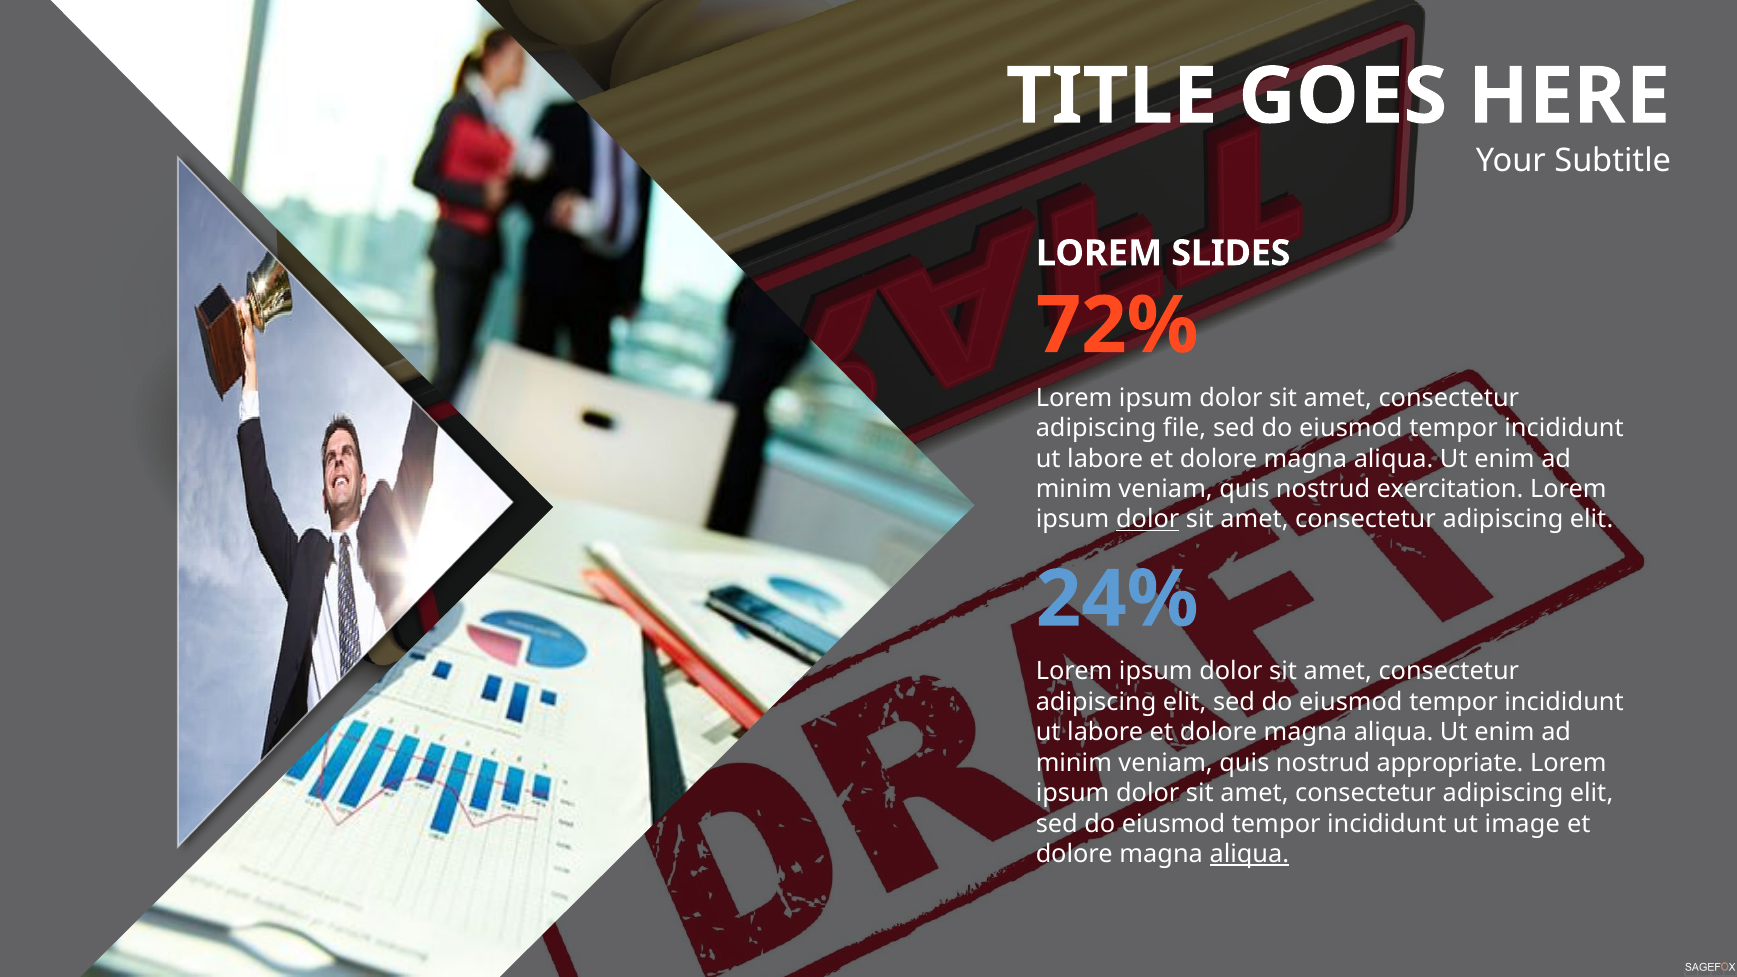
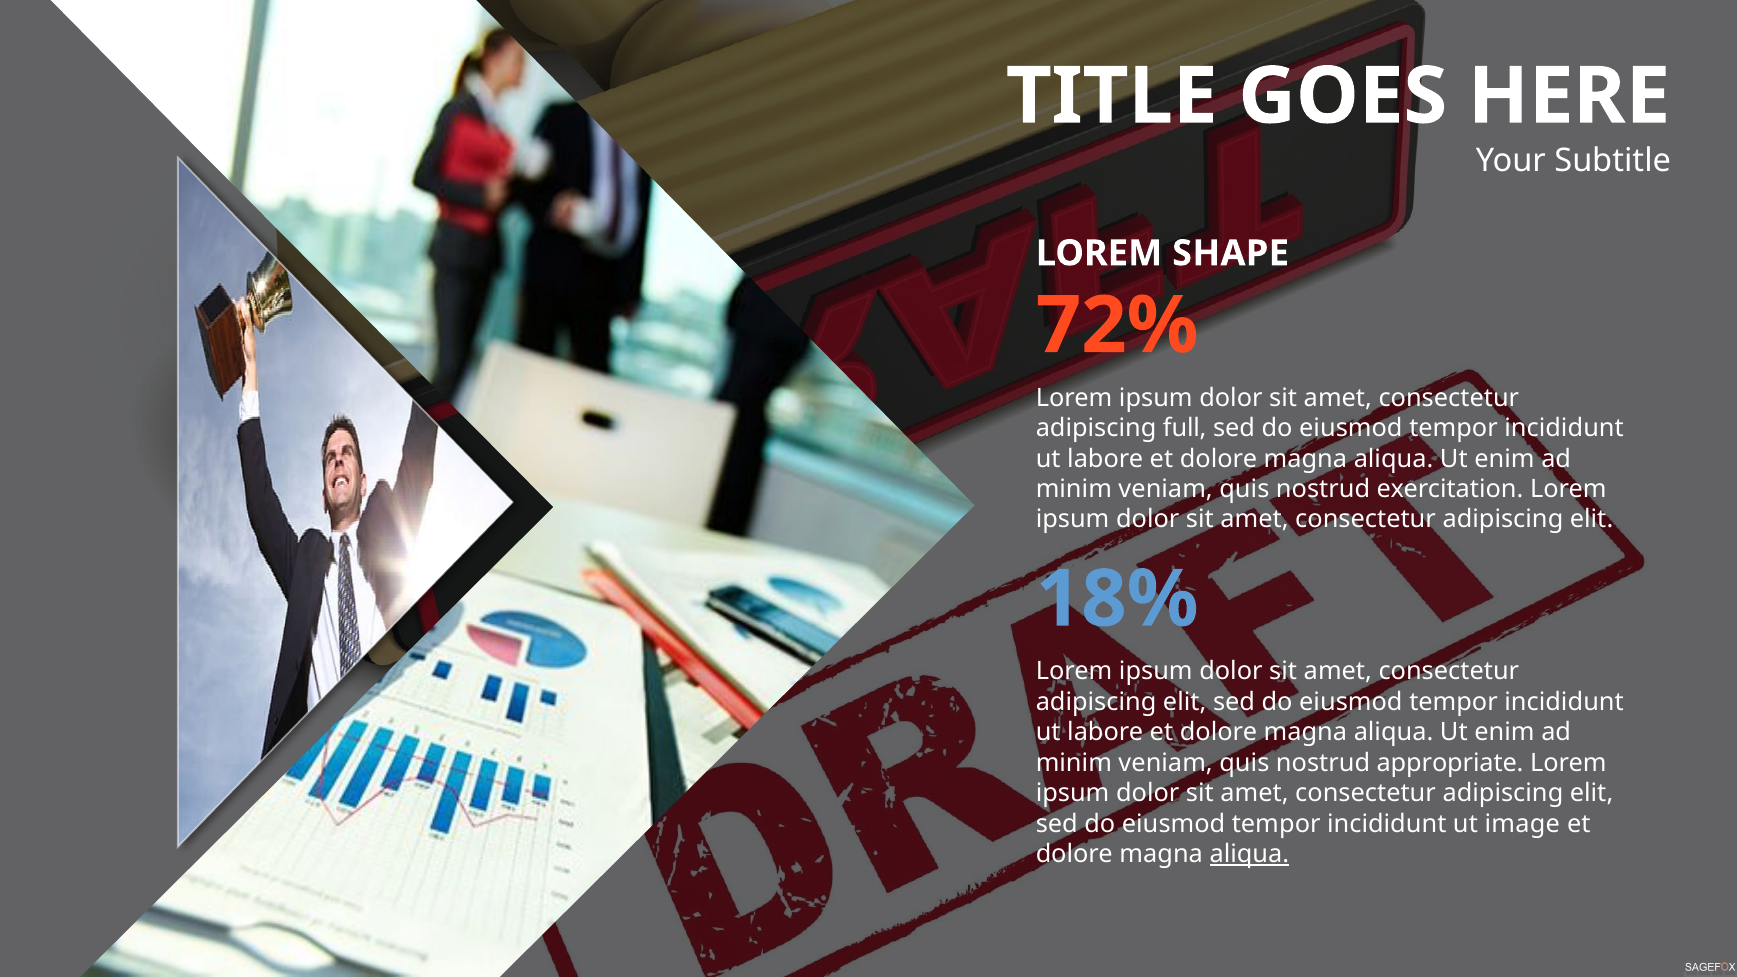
SLIDES: SLIDES -> SHAPE (1231, 253)
file: file -> full (1185, 428)
dolor underline: present -> none (1148, 520)
24%: 24% -> 18% (1117, 599)
